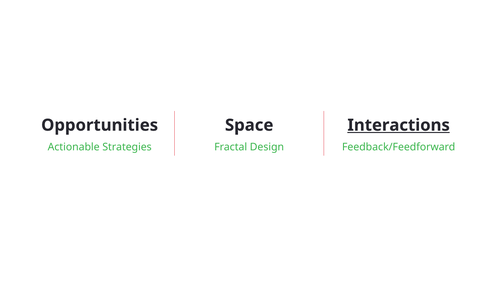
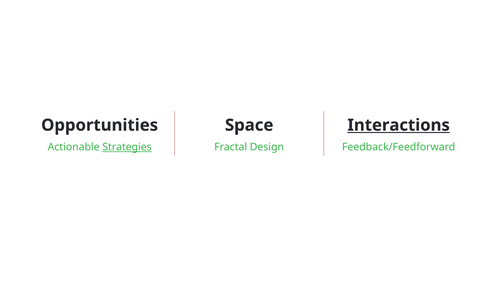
Strategies underline: none -> present (127, 147)
